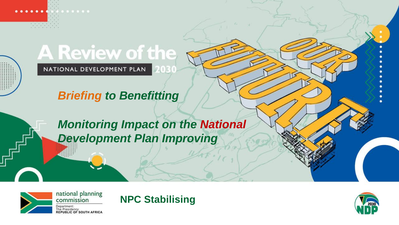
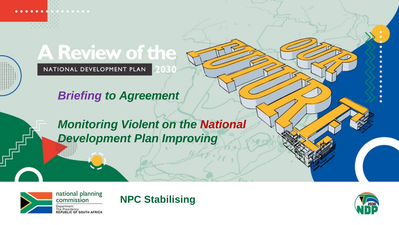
Briefing colour: orange -> purple (80, 95)
Benefitting: Benefitting -> Agreement (149, 95)
Impact: Impact -> Violent (140, 124)
